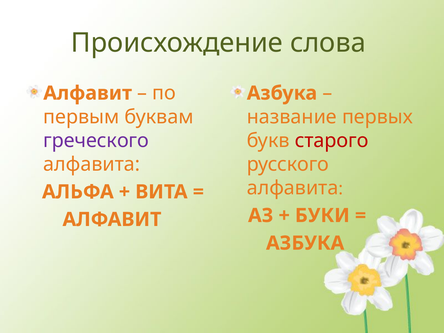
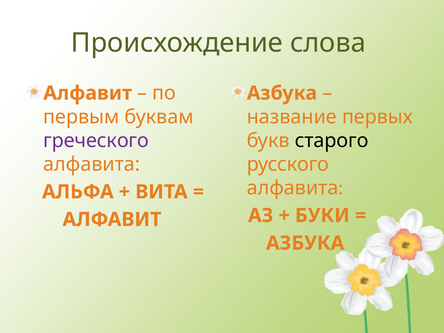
старого colour: red -> black (332, 141)
